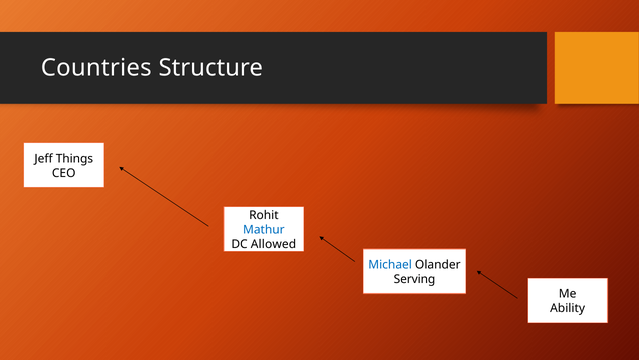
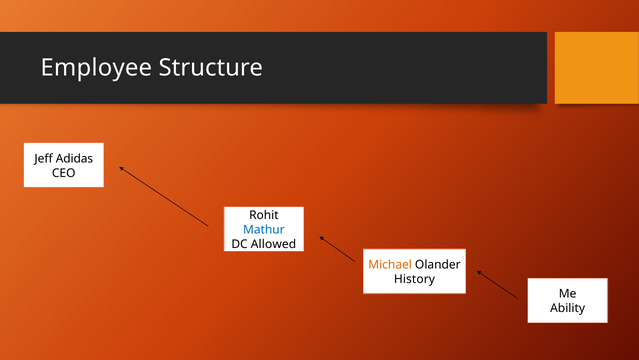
Countries: Countries -> Employee (96, 68)
Things: Things -> Adidas (74, 158)
Michael colour: blue -> orange (390, 264)
Serving: Serving -> History (414, 279)
